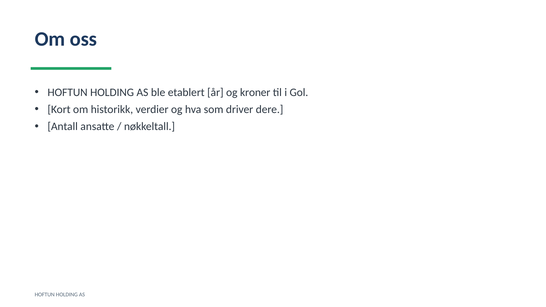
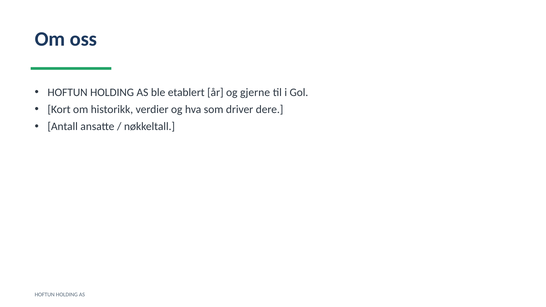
kroner: kroner -> gjerne (255, 92)
